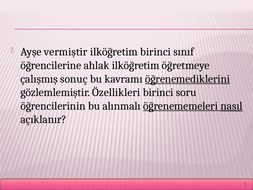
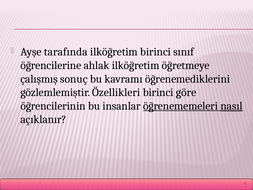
vermiştir: vermiştir -> tarafında (66, 52)
öğrenemediklerini underline: present -> none (188, 79)
soru: soru -> göre (186, 92)
alınmalı: alınmalı -> insanlar (122, 106)
